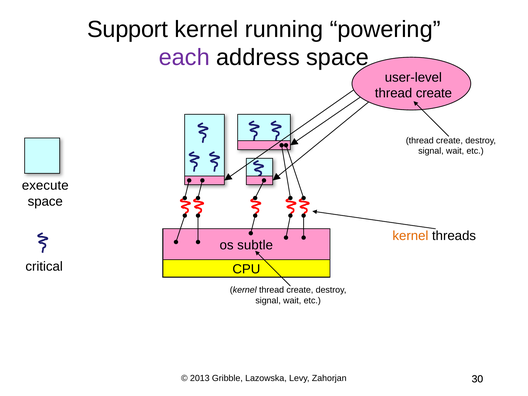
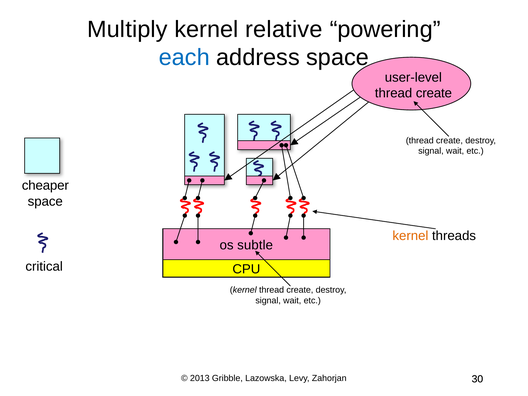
Support: Support -> Multiply (127, 29)
running: running -> relative (284, 29)
each colour: purple -> blue (184, 58)
execute: execute -> cheaper (45, 186)
